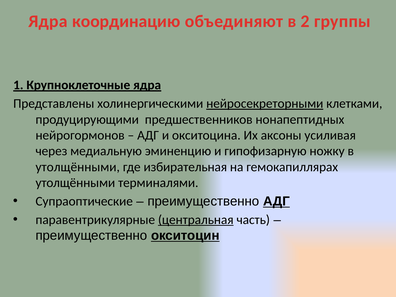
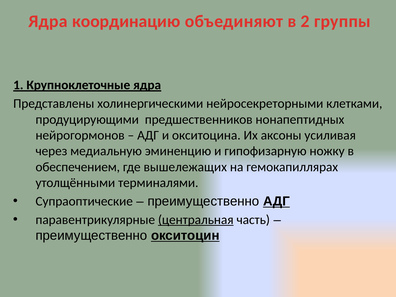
нейросекреторными underline: present -> none (265, 104)
утолщёнными: утолщёнными -> обеспечением (78, 167)
избирательная: избирательная -> вышележащих (185, 167)
